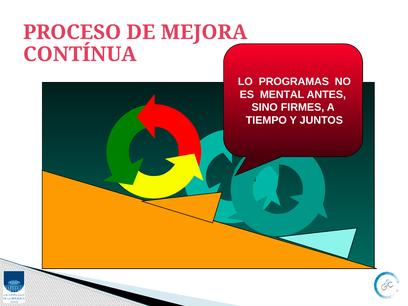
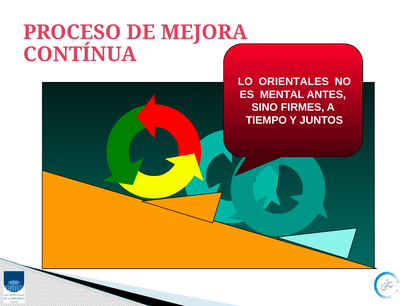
PROGRAMAS: PROGRAMAS -> ORIENTALES (294, 82)
